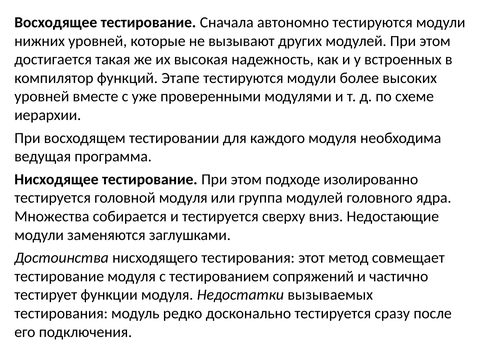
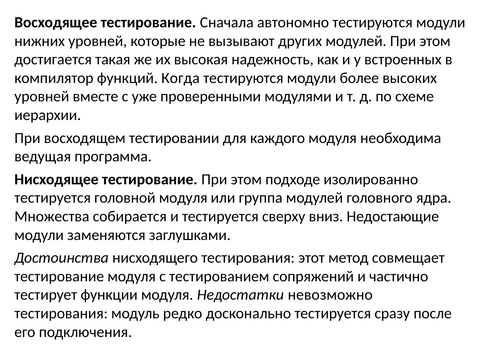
Этапе: Этапе -> Когда (181, 78)
вызываемых: вызываемых -> невозможно (330, 294)
